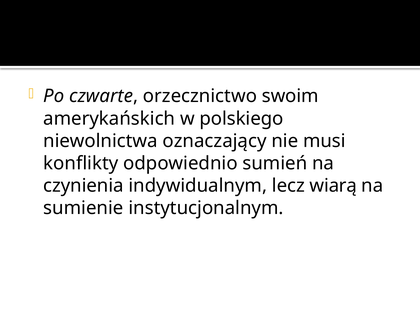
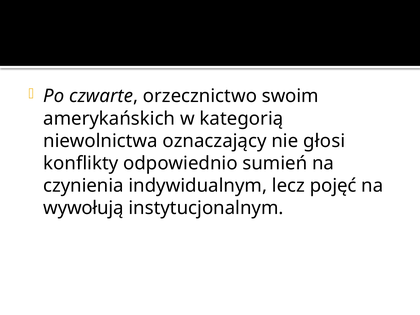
polskiego: polskiego -> kategorią (241, 119)
musi: musi -> głosi (324, 141)
wiarą: wiarą -> pojęć (333, 186)
sumienie: sumienie -> wywołują (83, 208)
